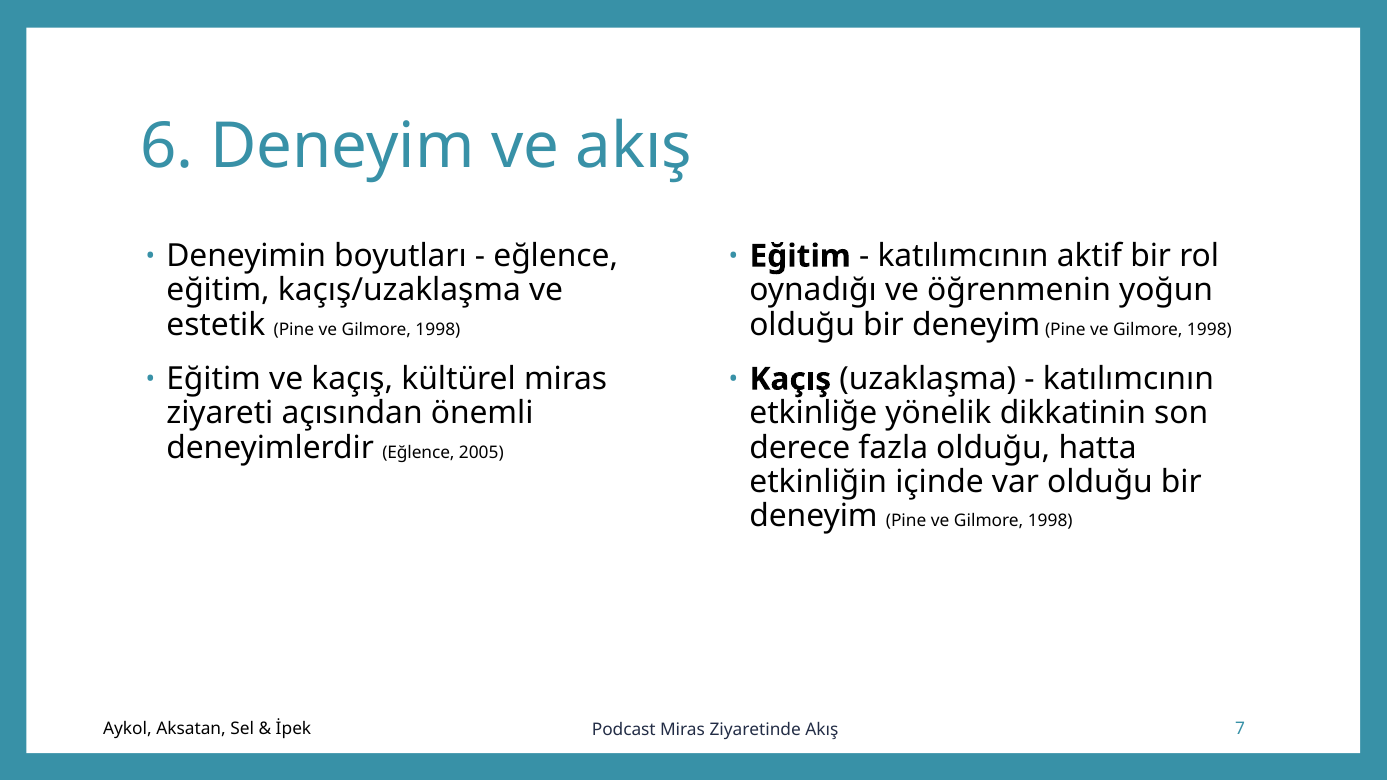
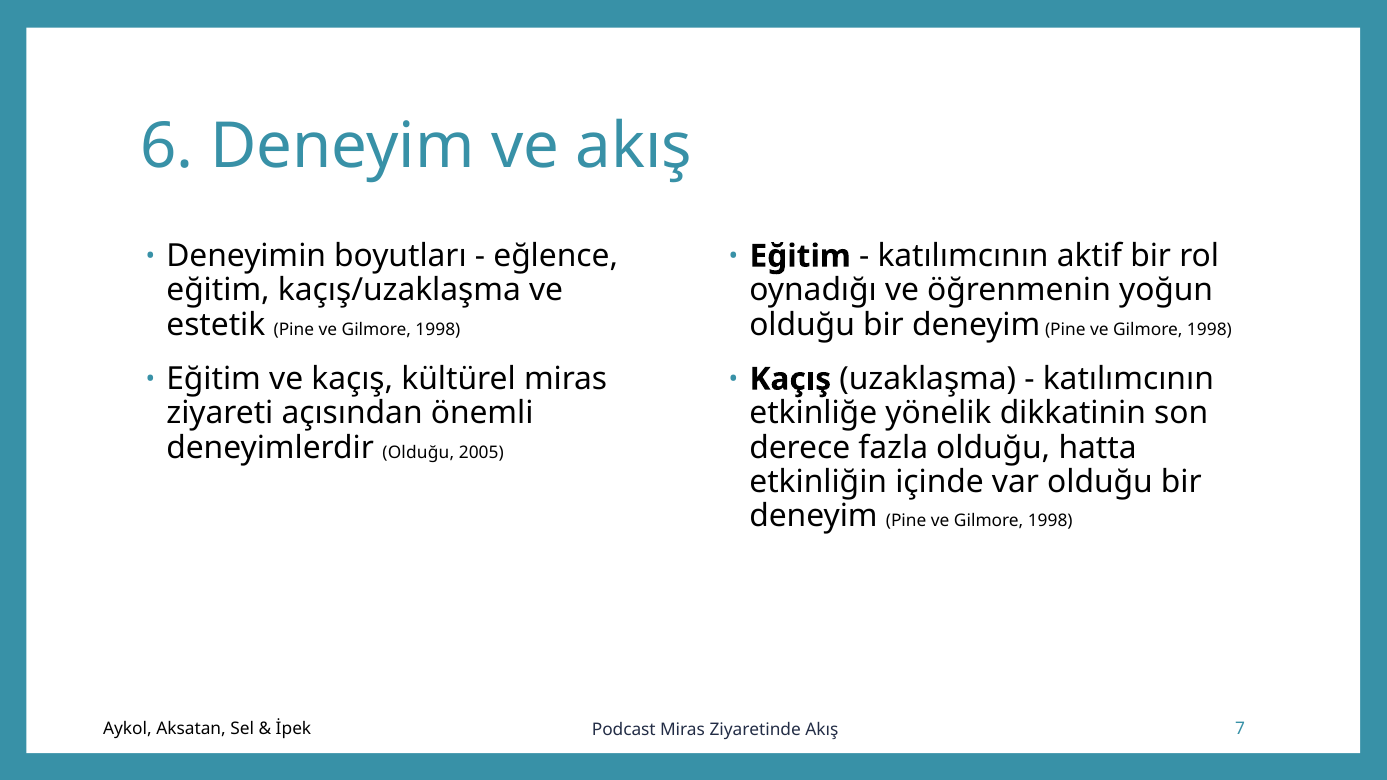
deneyimlerdir Eğlence: Eğlence -> Olduğu (418, 453)
